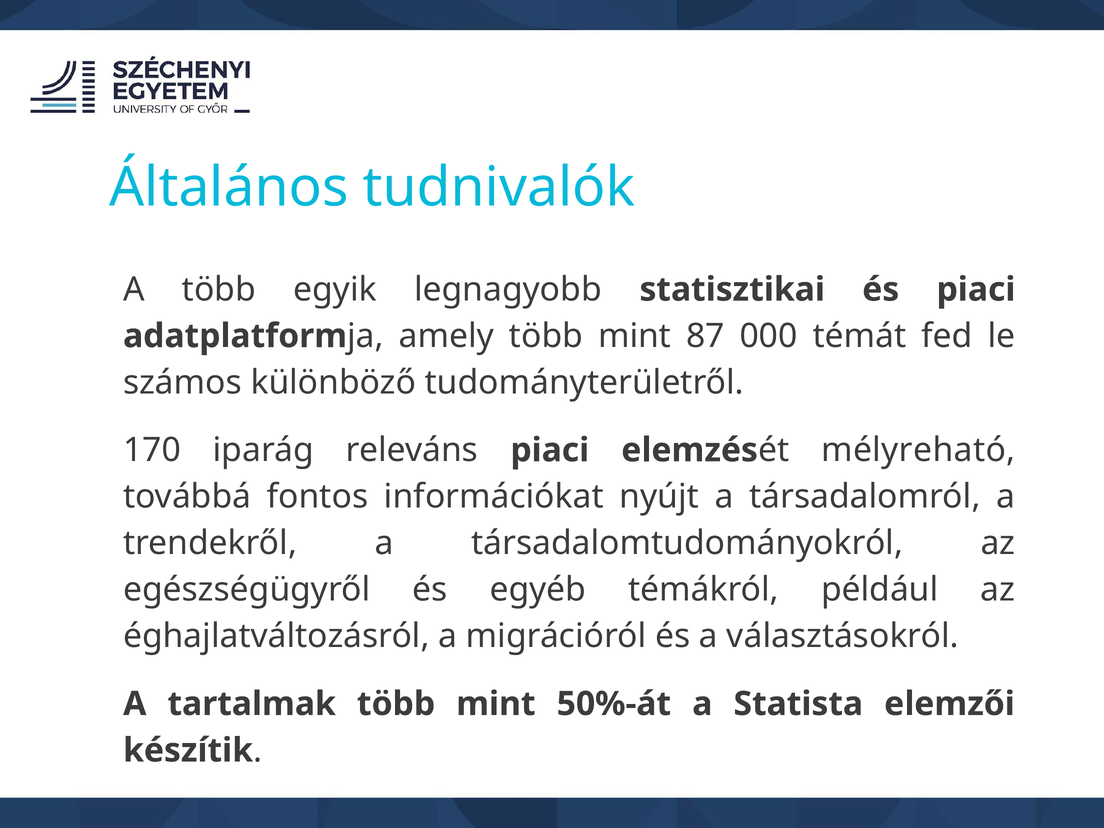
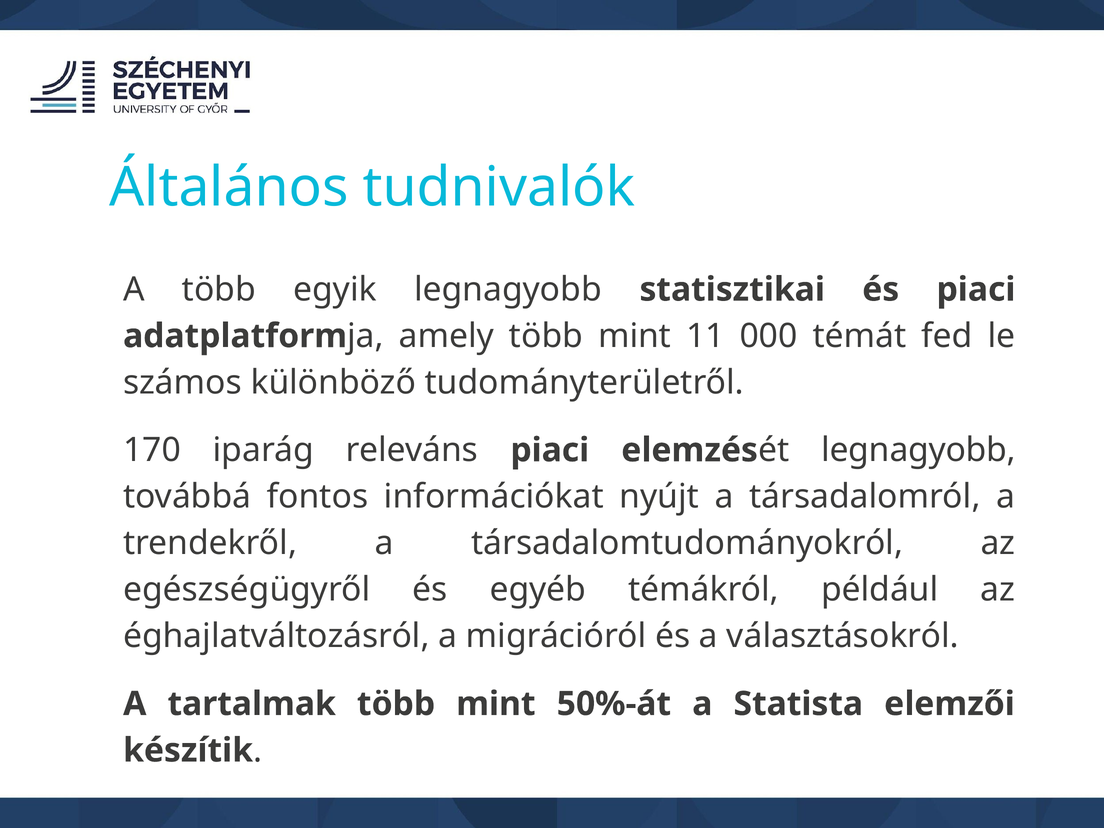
87: 87 -> 11 (706, 336)
mélyreható: mélyreható -> legnagyobb (919, 450)
